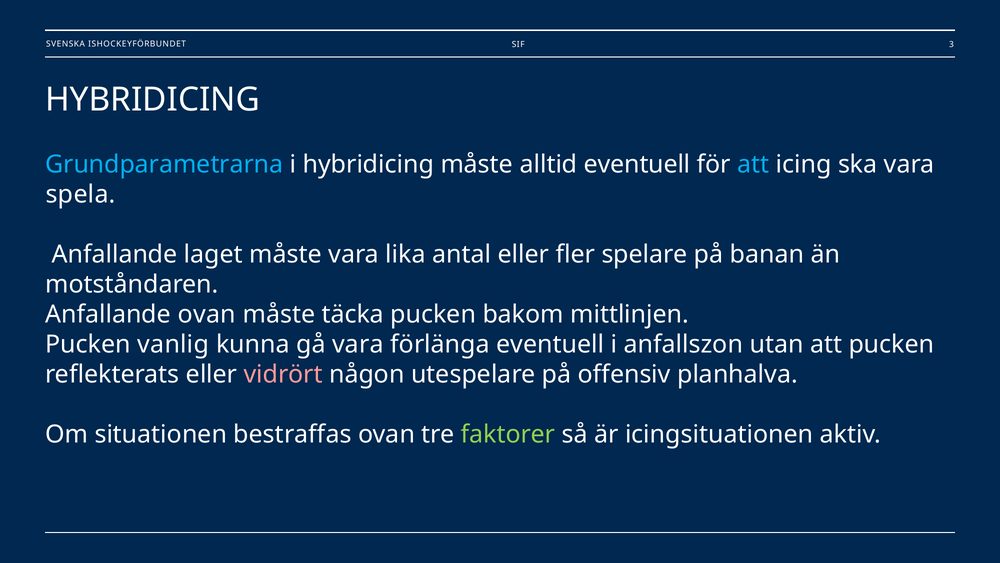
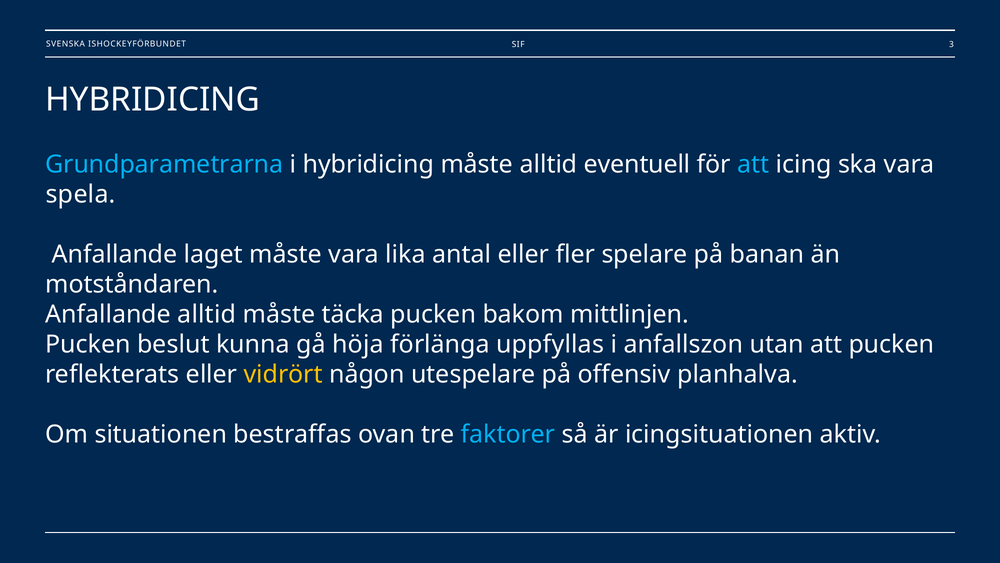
Anfallande ovan: ovan -> alltid (207, 314)
vanlig: vanlig -> beslut (173, 344)
gå vara: vara -> höja (358, 344)
förlänga eventuell: eventuell -> uppfyllas (550, 344)
vidrört colour: pink -> yellow (283, 374)
faktorer colour: light green -> light blue (508, 434)
